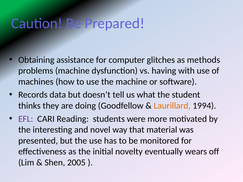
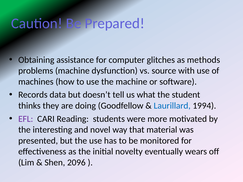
having: having -> source (164, 71)
Laurillard colour: orange -> blue (172, 106)
2005: 2005 -> 2096 (76, 163)
